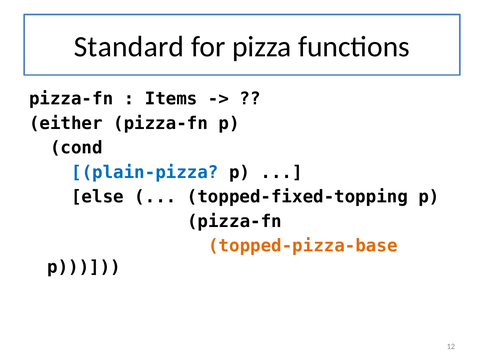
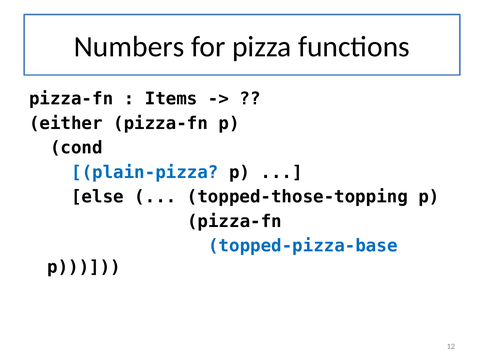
Standard: Standard -> Numbers (129, 47)
topped-fixed-topping: topped-fixed-topping -> topped-those-topping (297, 197)
topped-pizza-base colour: orange -> blue (303, 246)
